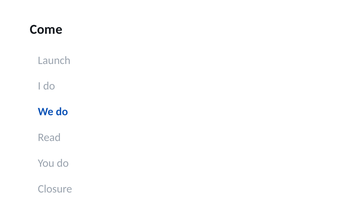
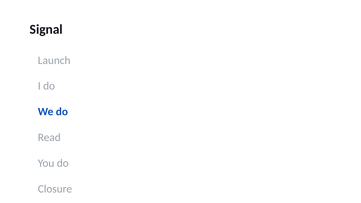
Come: Come -> Signal (46, 29)
